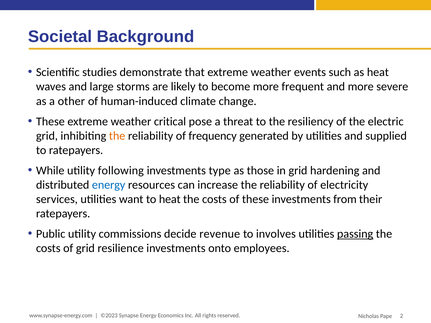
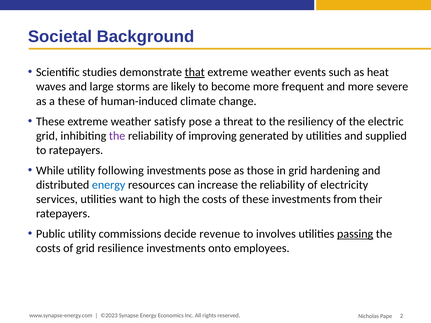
that underline: none -> present (195, 72)
a other: other -> these (71, 101)
critical: critical -> satisfy (170, 121)
the colour: orange -> purple (117, 136)
frequency: frequency -> improving (213, 136)
investments type: type -> pose (220, 171)
to heat: heat -> high (170, 199)
